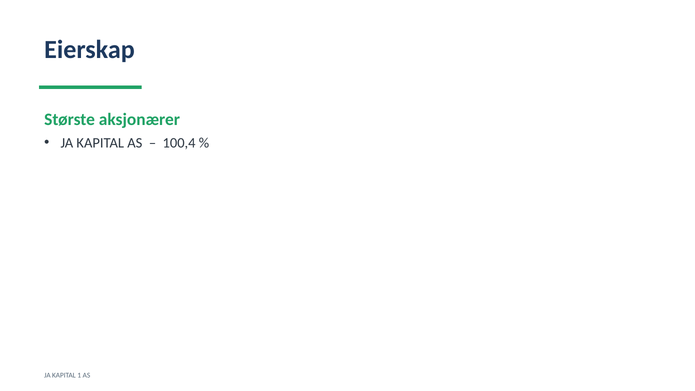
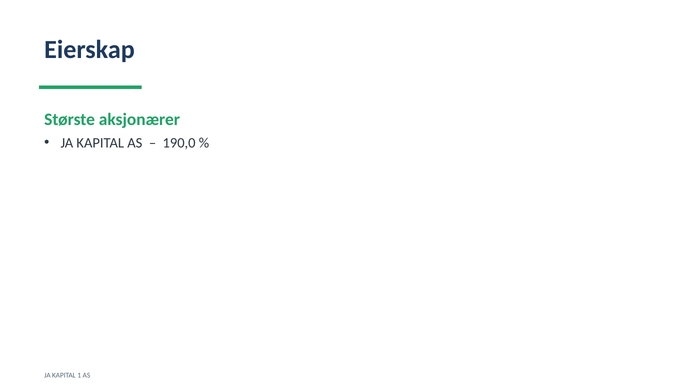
100,4: 100,4 -> 190,0 (179, 143)
